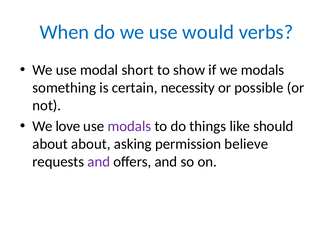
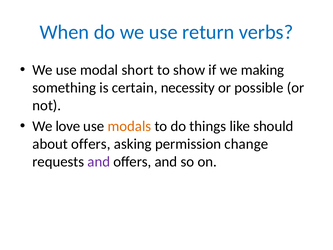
would: would -> return (208, 32)
we modals: modals -> making (263, 70)
modals colour: purple -> orange (129, 126)
about about: about -> offers (91, 144)
believe: believe -> change (246, 144)
